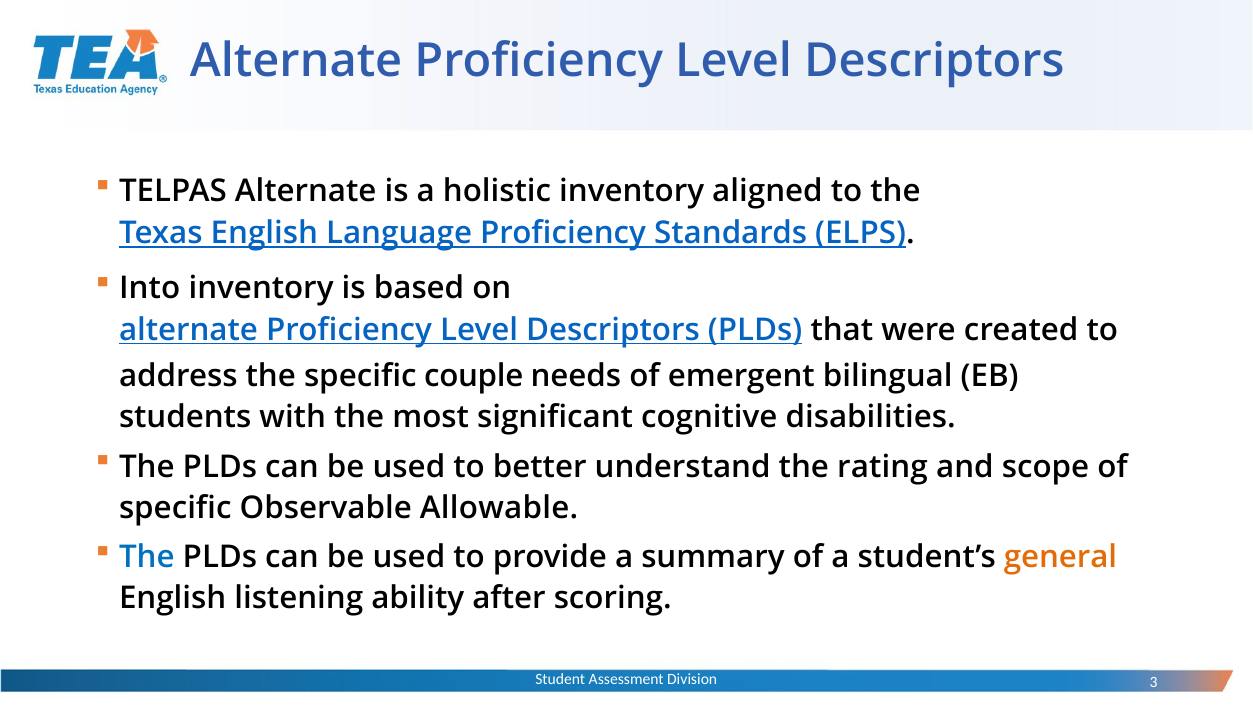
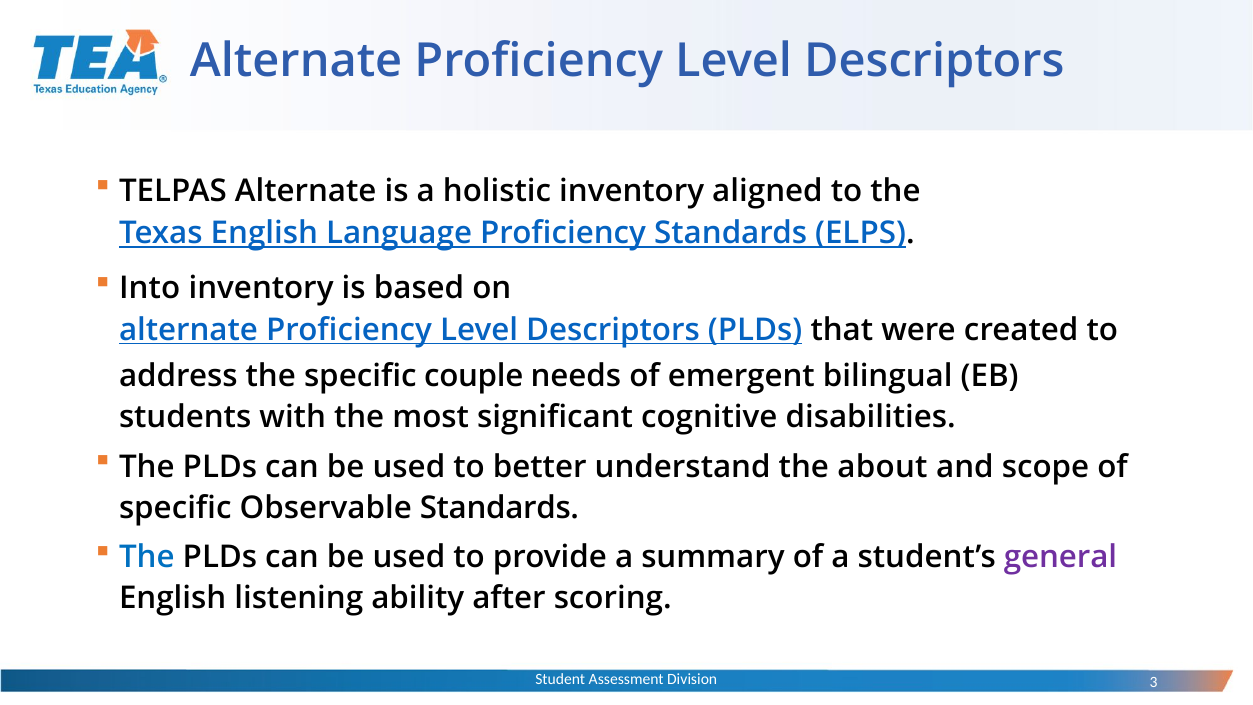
rating: rating -> about (882, 467)
Observable Allowable: Allowable -> Standards (499, 508)
general colour: orange -> purple (1061, 557)
